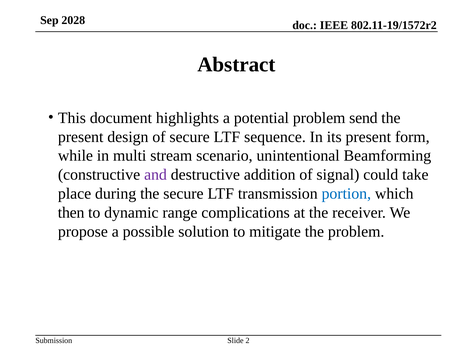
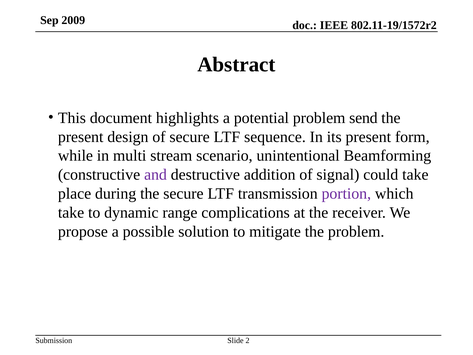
2028: 2028 -> 2009 (73, 20)
portion colour: blue -> purple (346, 193)
then: then -> take (71, 212)
